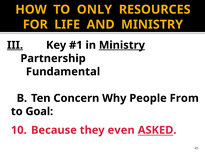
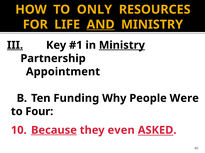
AND underline: none -> present (101, 25)
Fundamental: Fundamental -> Appointment (63, 72)
Concern: Concern -> Funding (76, 99)
From: From -> Were (184, 99)
Goal: Goal -> Four (39, 112)
Because underline: none -> present (54, 131)
